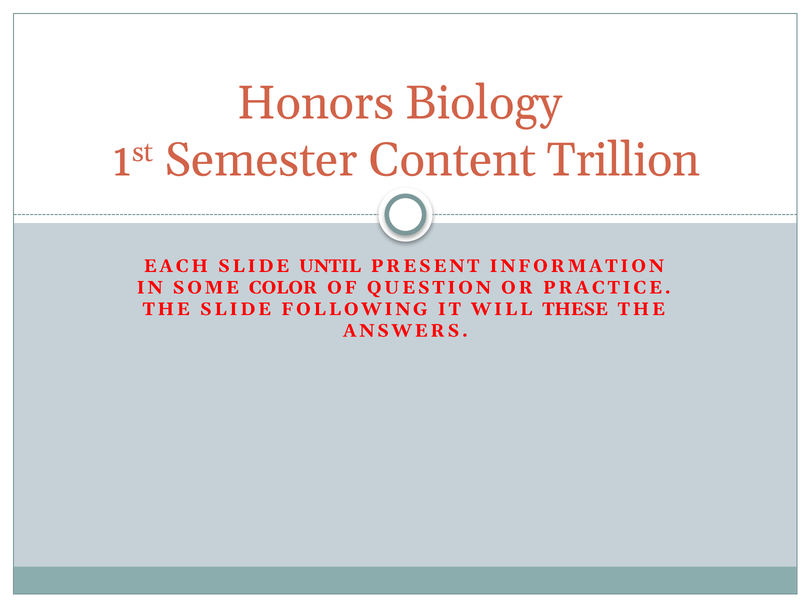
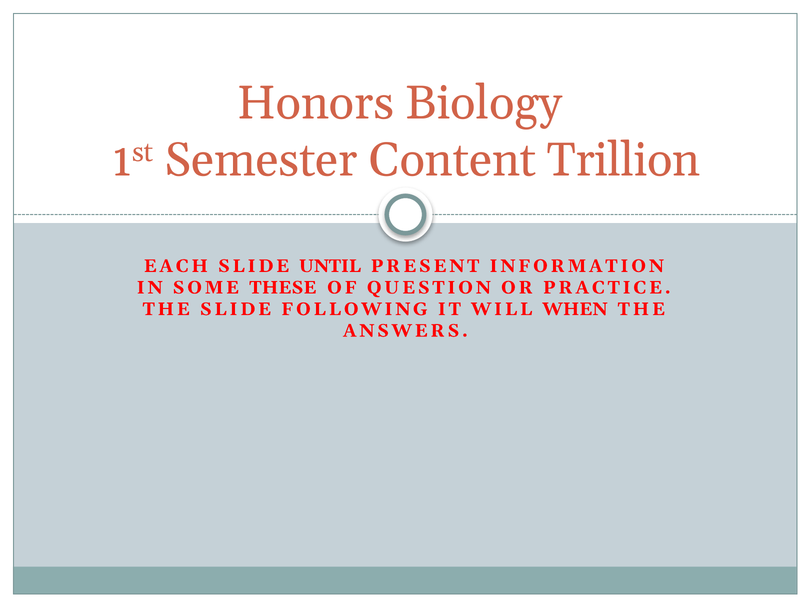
COLOR: COLOR -> THESE (283, 288)
THESE: THESE -> WHEN (575, 309)
